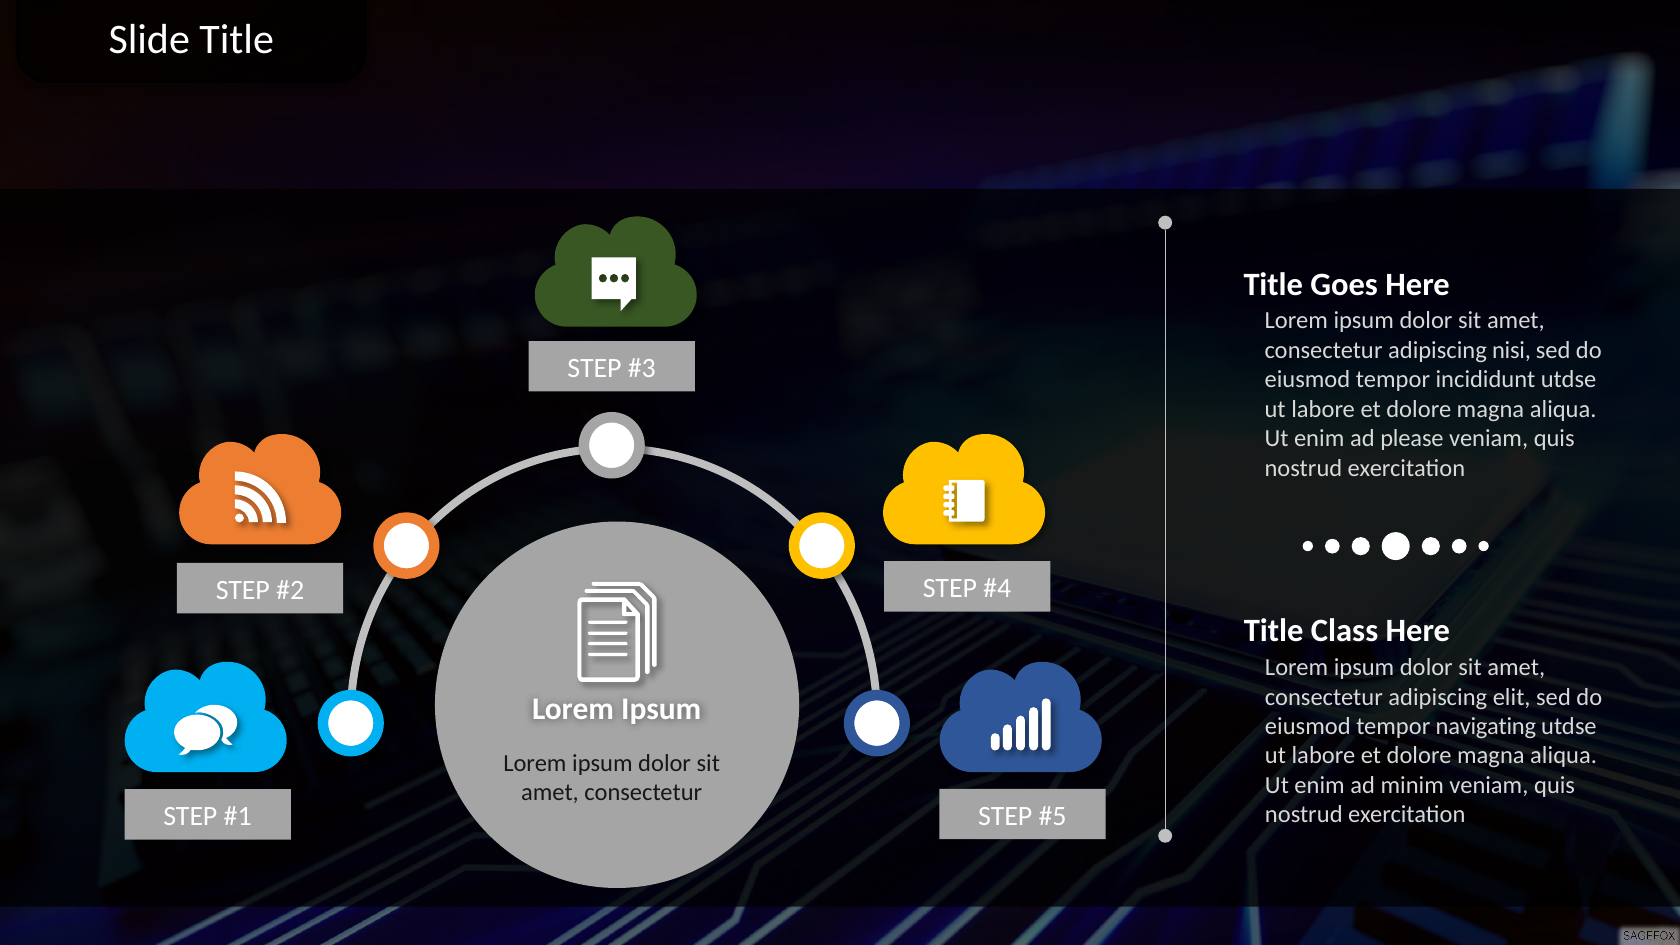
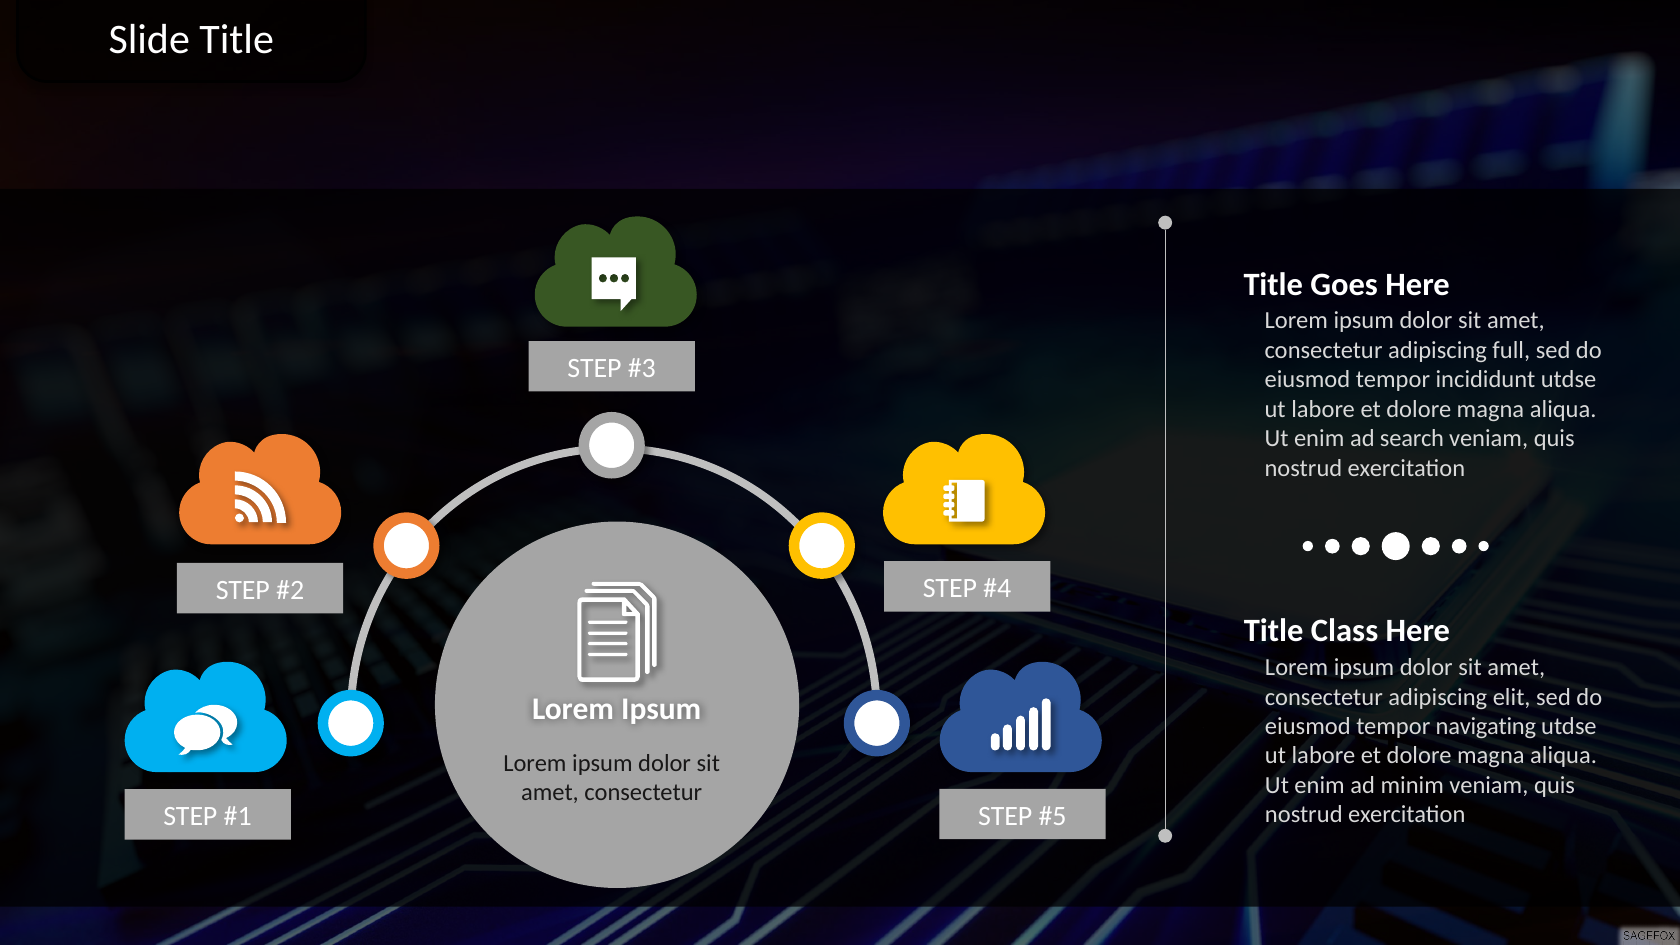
nisi: nisi -> full (1511, 350)
please: please -> search (1412, 439)
